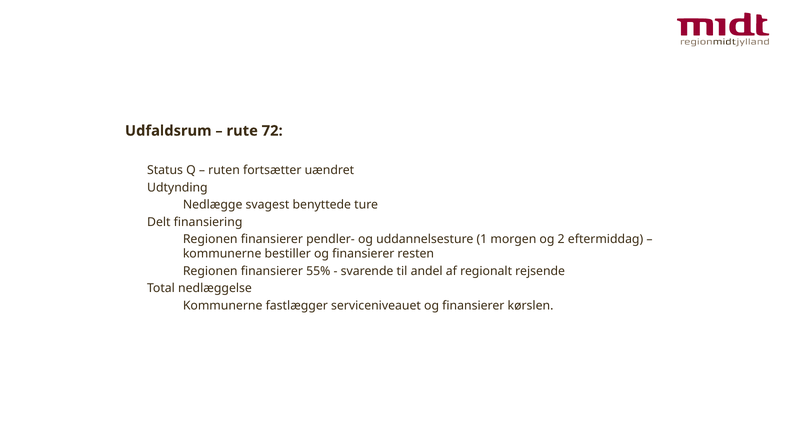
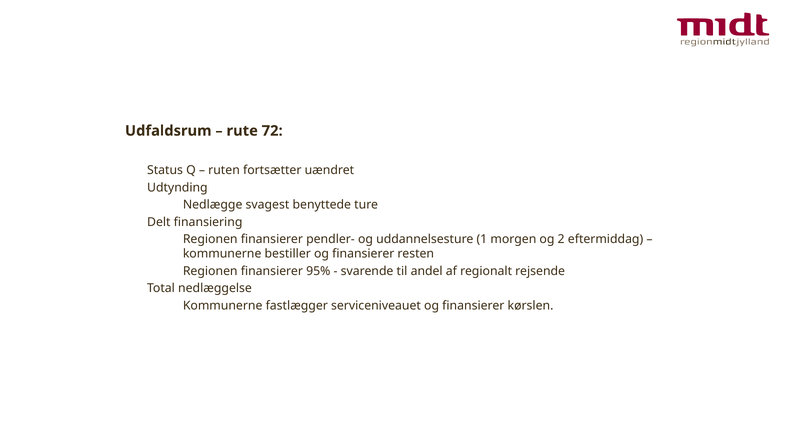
55%: 55% -> 95% (318, 271)
